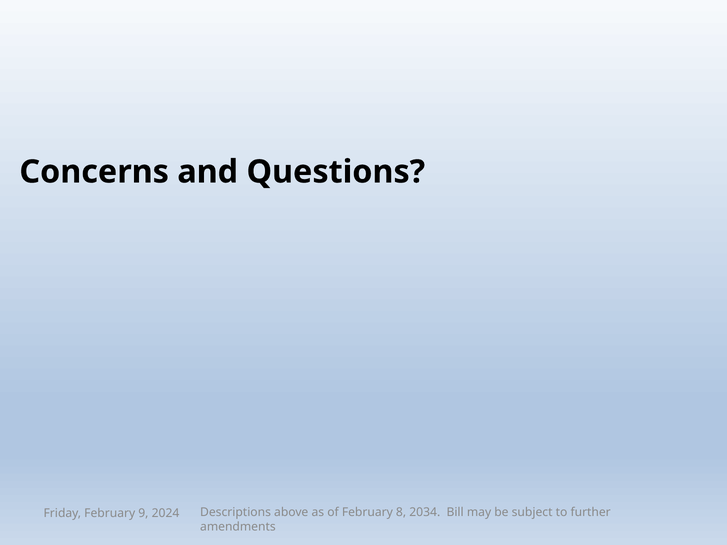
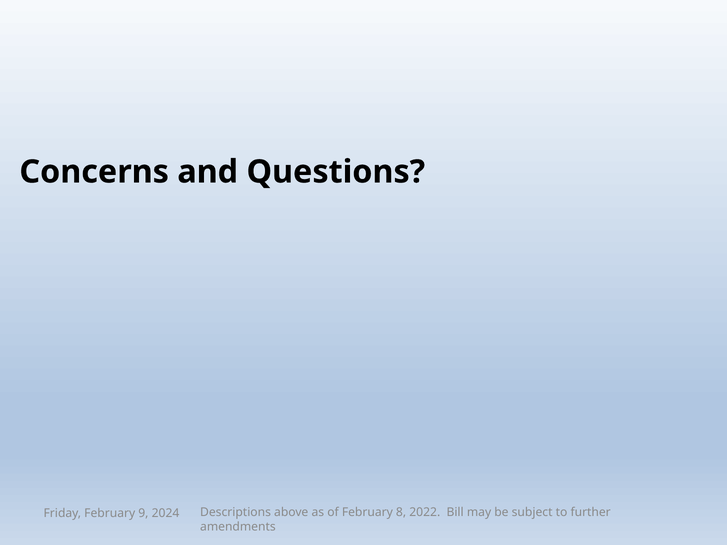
2034: 2034 -> 2022 (425, 513)
